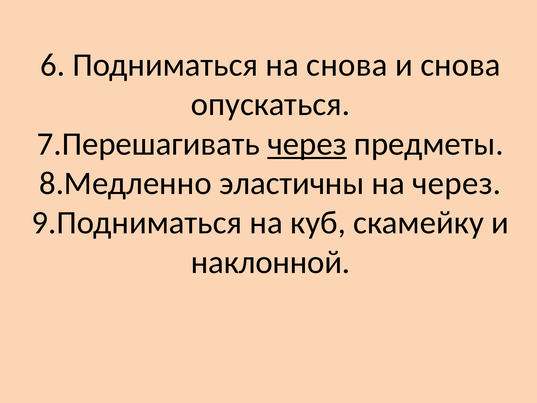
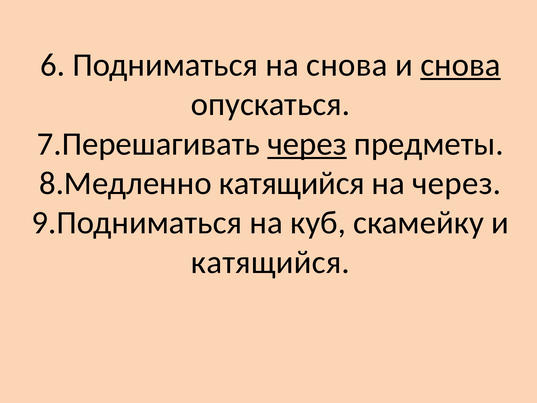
снова underline: none -> present (460, 65)
8.Медленно эластичны: эластичны -> катящийся (292, 183)
наклонной: наклонной -> катящийся (270, 262)
